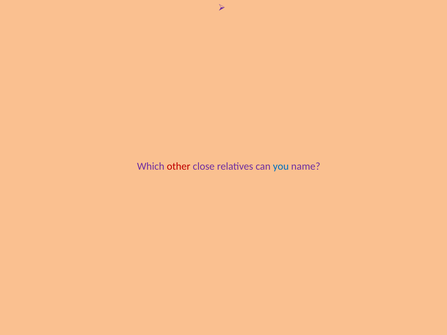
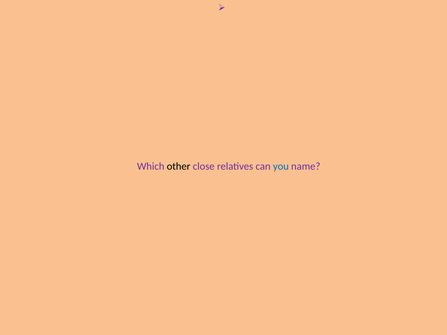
other colour: red -> black (179, 166)
